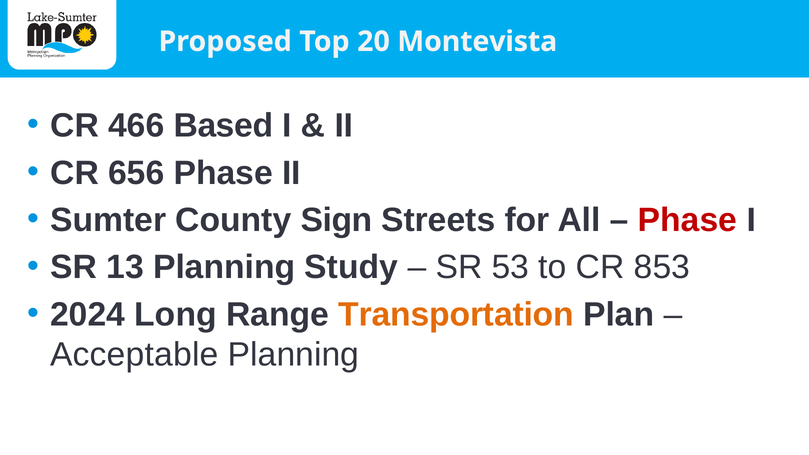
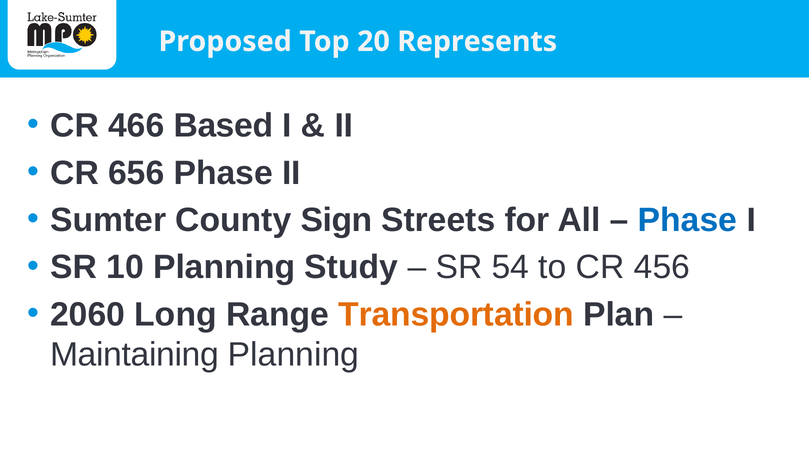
Montevista: Montevista -> Represents (477, 42)
Phase colour: red -> blue (688, 220)
13: 13 -> 10 (125, 267)
53: 53 -> 54 (510, 267)
853: 853 -> 456 (662, 267)
2024: 2024 -> 2060 (88, 314)
Acceptable: Acceptable -> Maintaining (135, 355)
